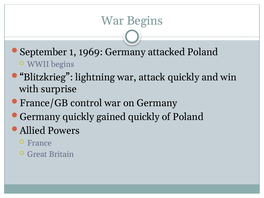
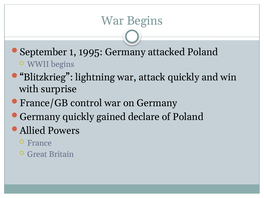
1969: 1969 -> 1995 (91, 52)
gained quickly: quickly -> declare (144, 117)
